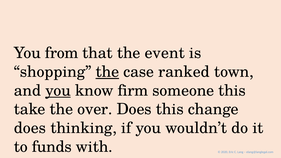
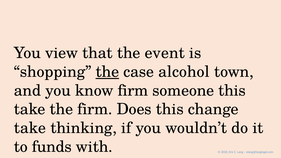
from: from -> view (62, 53)
ranked: ranked -> alcohol (184, 72)
you underline: present -> none (58, 91)
the over: over -> firm (95, 109)
does: does -> take (30, 128)
